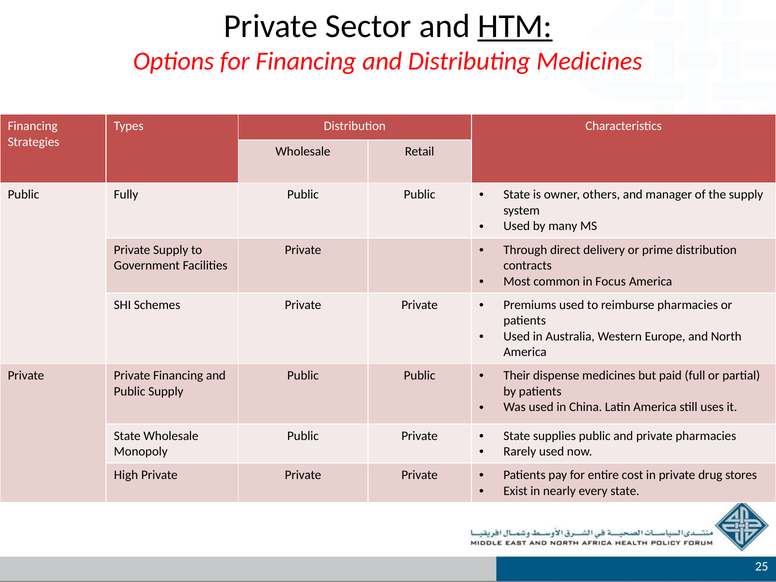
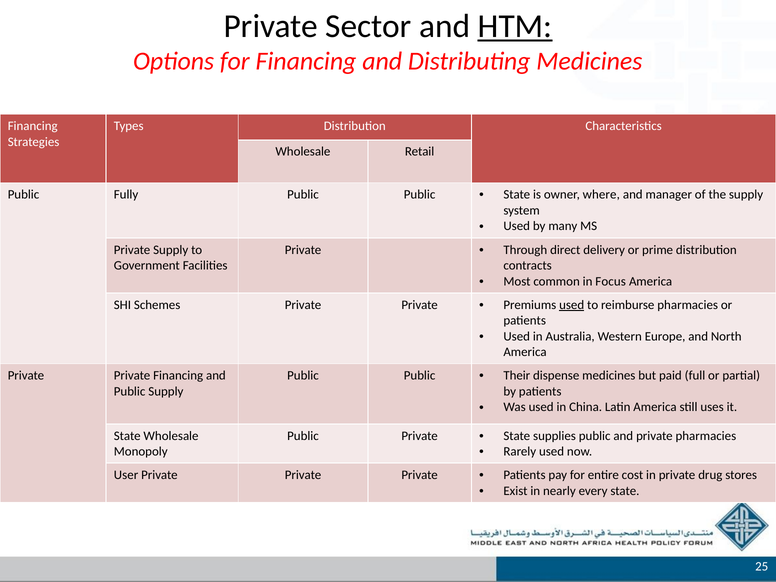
others: others -> where (601, 195)
used underline: none -> present (572, 305)
High: High -> User (126, 475)
